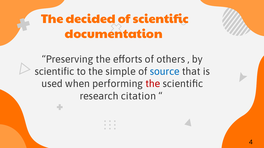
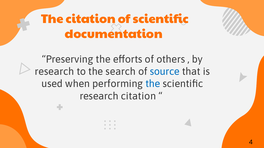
The decided: decided -> citation (91, 19)
scientific: scientific -> research (54, 72)
simple: simple -> search (121, 72)
the colour: red -> blue (153, 84)
